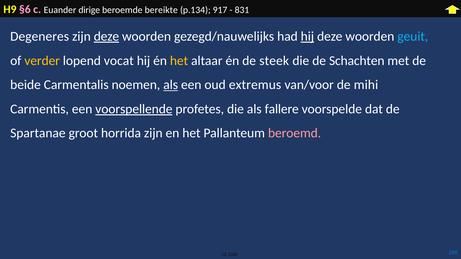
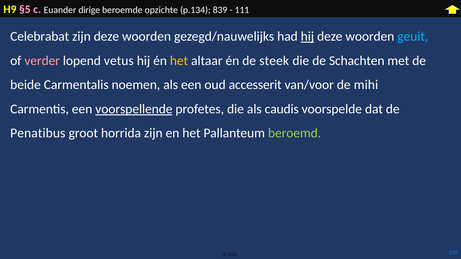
§6: §6 -> §5 (25, 9)
bereikte: bereikte -> opzichte (161, 10)
917: 917 -> 839 (220, 10)
831: 831 -> 111 (242, 10)
Degeneres: Degeneres -> Celebrabat (40, 36)
deze underline: present -> none (106, 36)
verder colour: yellow -> pink (42, 61)
vocat: vocat -> vetus (119, 61)
als underline: present -> none (171, 85)
extremus: extremus -> accesserit (255, 85)
fallere: fallere -> caudis (282, 109)
Spartanae: Spartanae -> Penatibus (38, 133)
beroemd colour: pink -> light green (295, 133)
